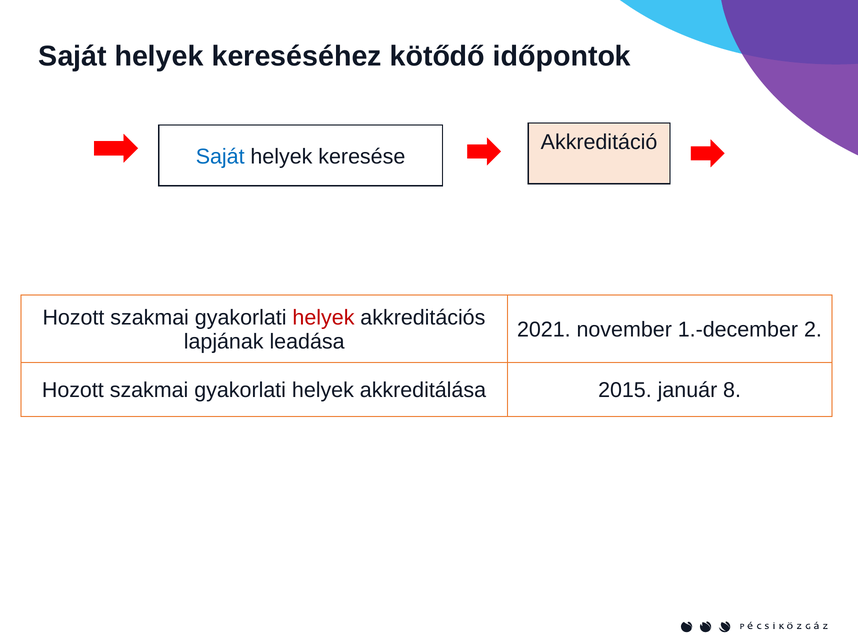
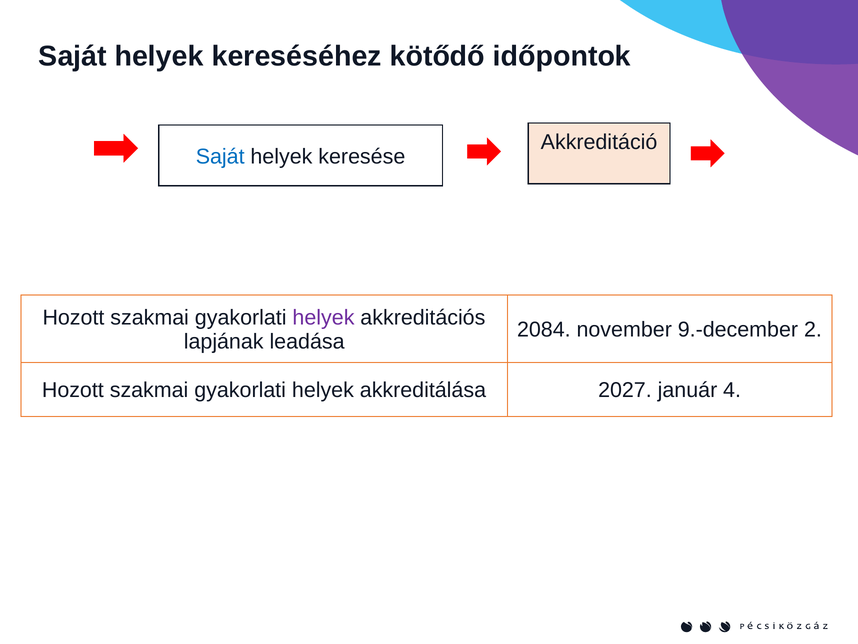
helyek colour: red -> purple (323, 317)
2021: 2021 -> 2084 (544, 329)
1.-december: 1.-december -> 9.-december (738, 329)
2015: 2015 -> 2027 (625, 390)
8: 8 -> 4 (732, 390)
